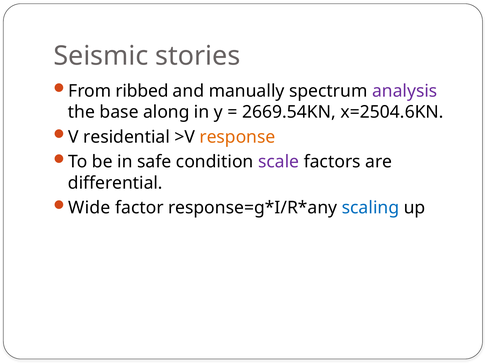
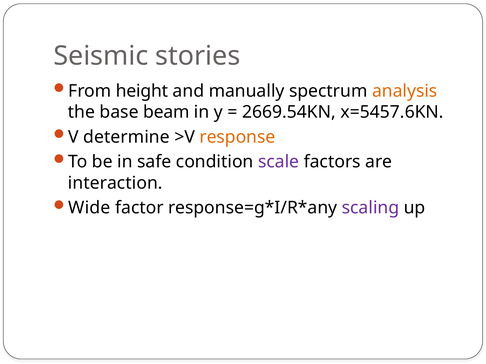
ribbed: ribbed -> height (142, 91)
analysis colour: purple -> orange (405, 91)
along: along -> beam (166, 112)
x=2504.6KN: x=2504.6KN -> x=5457.6KN (392, 112)
residential: residential -> determine (127, 137)
differential: differential -> interaction (115, 183)
scaling colour: blue -> purple (371, 208)
